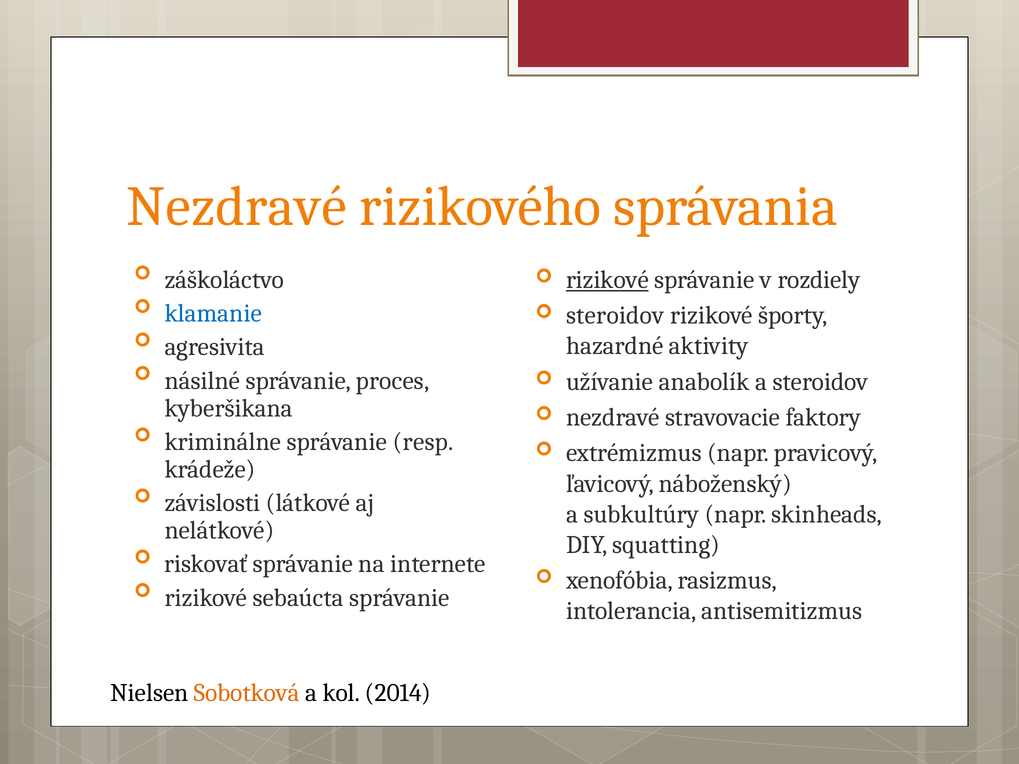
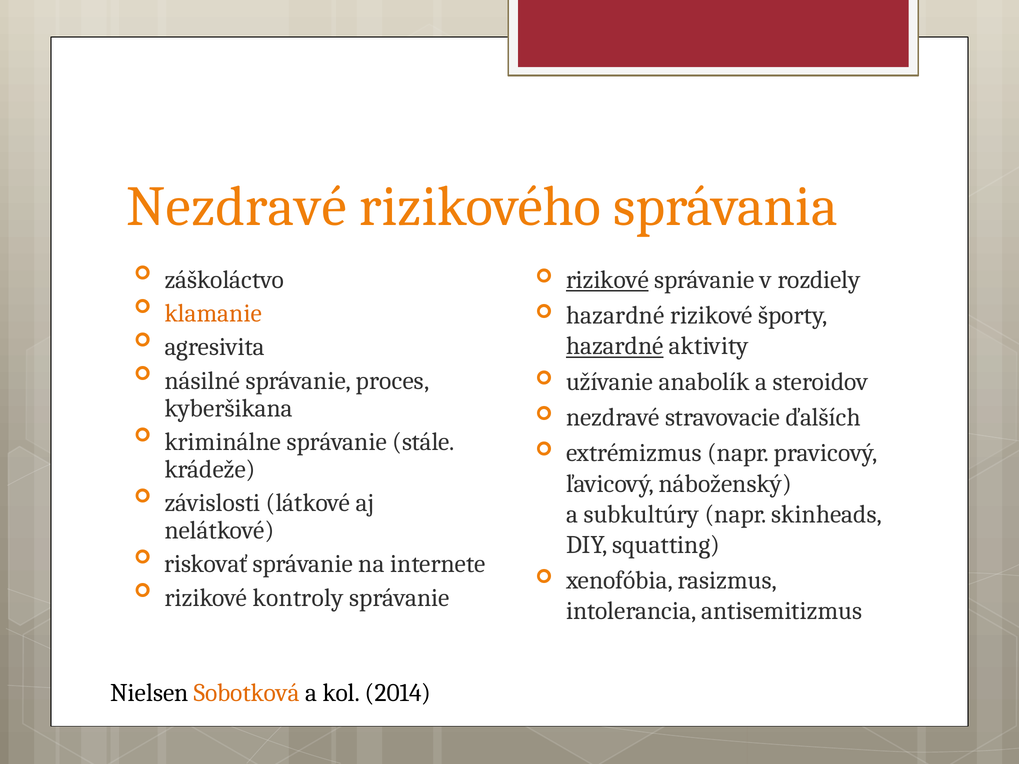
klamanie colour: blue -> orange (213, 314)
steroidov: steroidov -> hazardné (615, 316)
hazardné underline: none -> present (615, 346)
faktory: faktory -> ďalších (823, 418)
resp: resp -> stále (424, 442)
sebaúcta: sebaúcta -> kontroly (298, 598)
